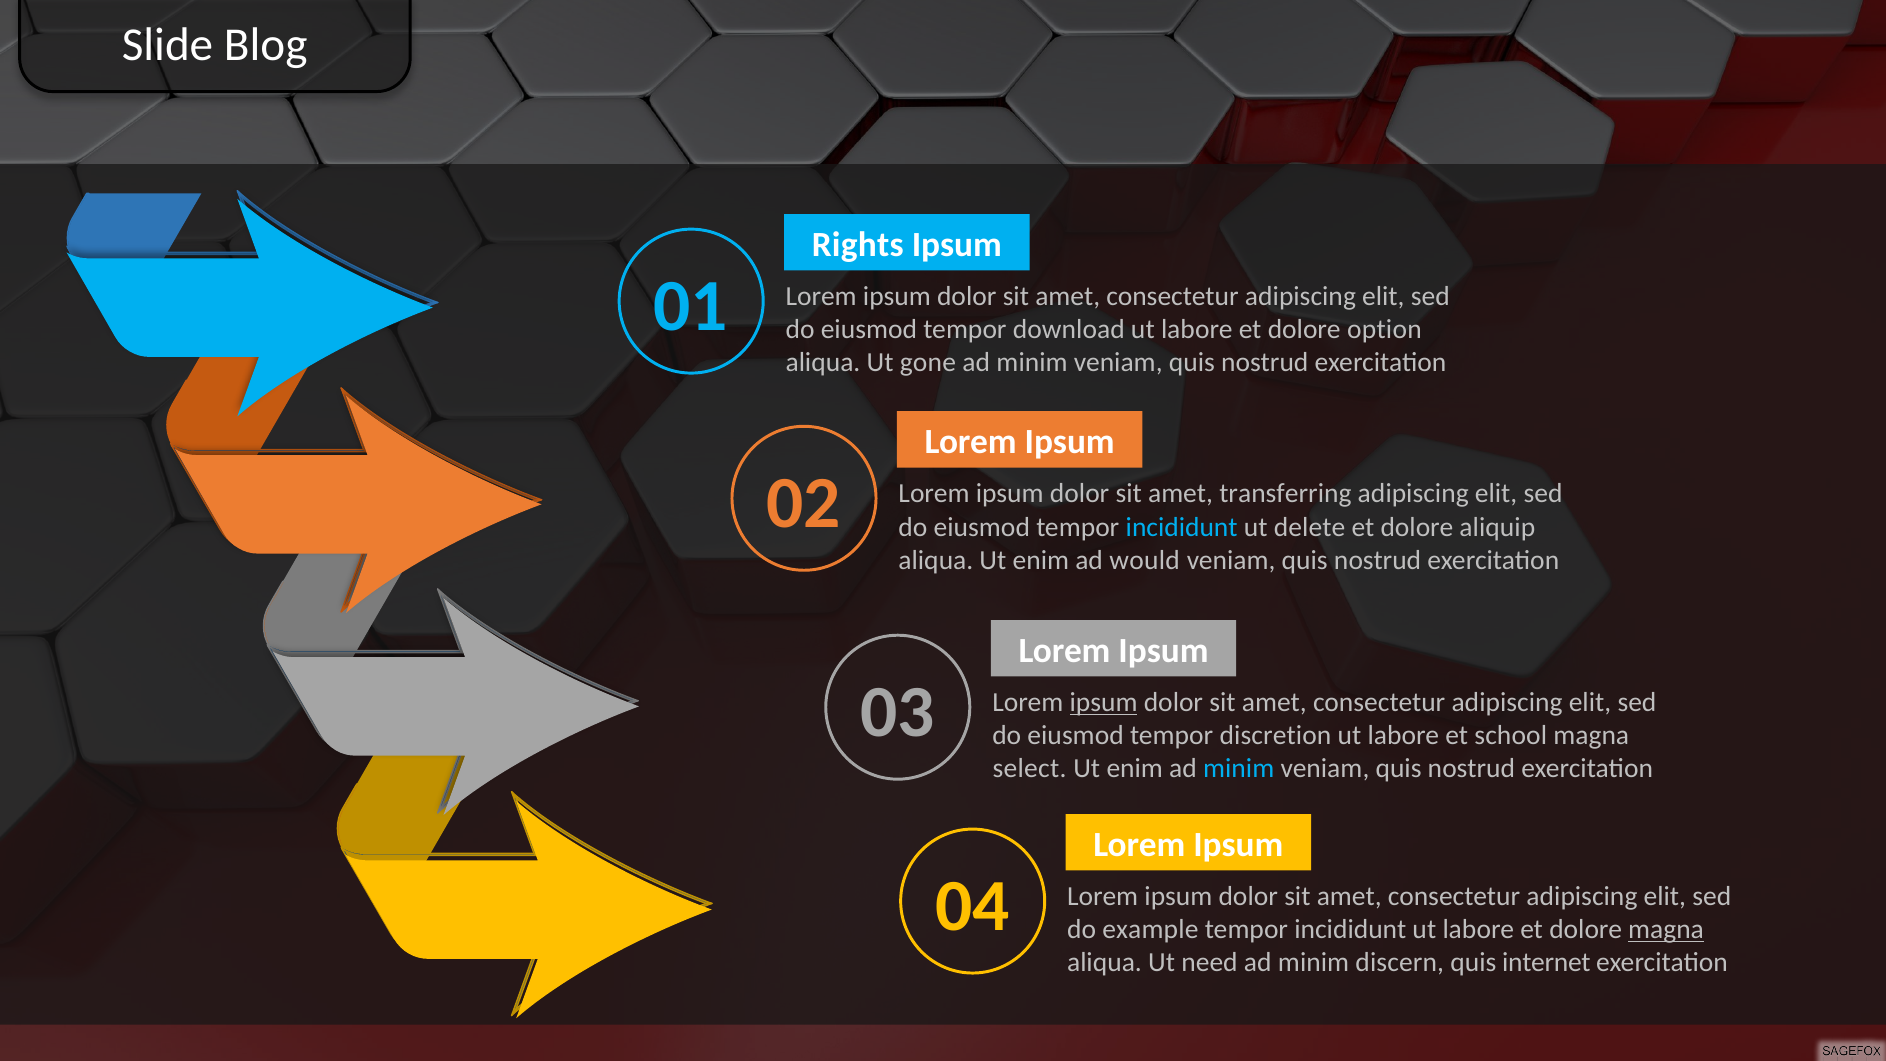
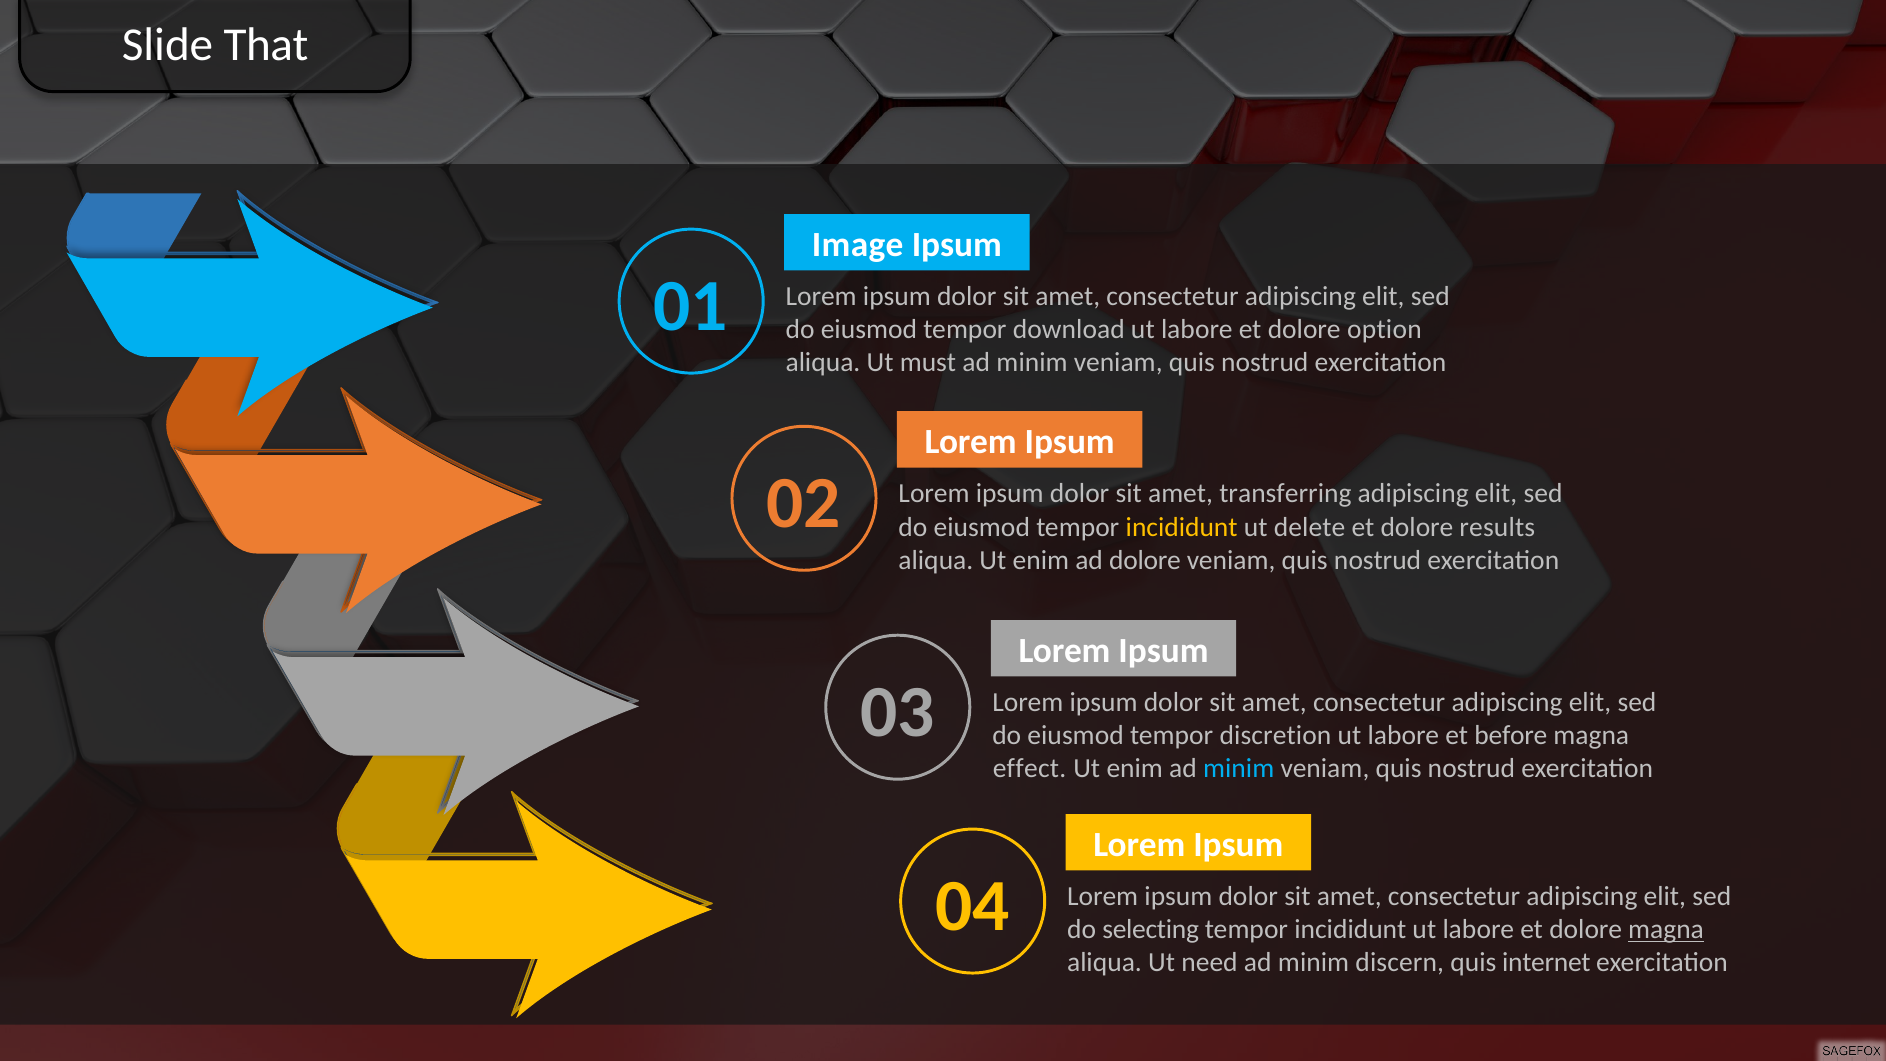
Blog: Blog -> That (266, 45)
Rights: Rights -> Image (858, 245)
gone: gone -> must (928, 363)
incididunt colour: light blue -> yellow (1182, 527)
aliquip: aliquip -> results (1497, 527)
ad would: would -> dolore (1145, 560)
ipsum underline: present -> none (1104, 703)
school: school -> before (1511, 736)
select: select -> effect (1030, 769)
example: example -> selecting (1151, 930)
